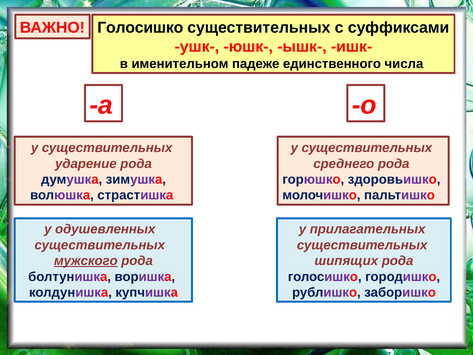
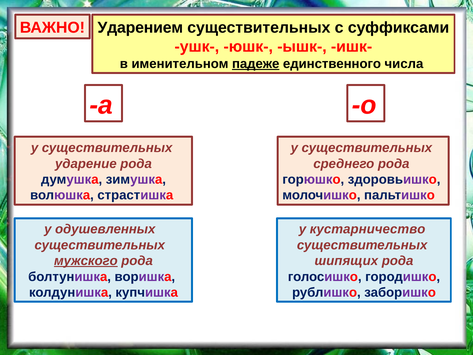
ВАЖНО Голосишко: Голосишко -> Ударением (140, 28)
падеже underline: none -> present (256, 64)
прилагательных: прилагательных -> кустарничество (368, 229)
